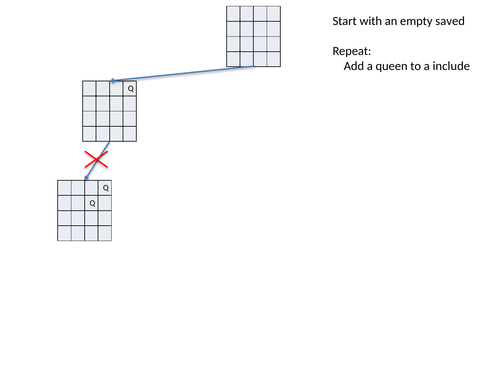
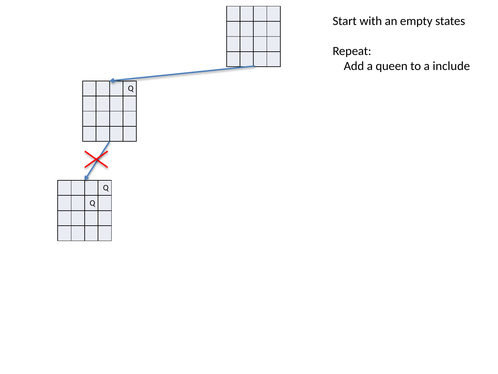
saved: saved -> states (450, 21)
